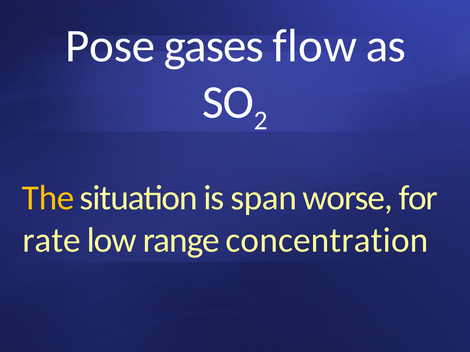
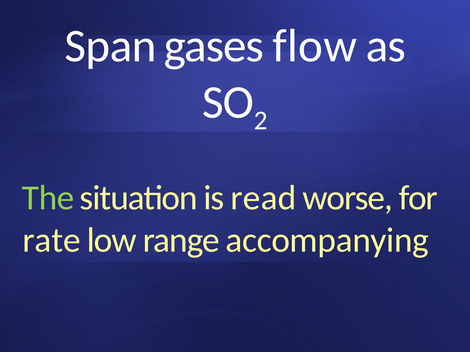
Pose: Pose -> Span (110, 46)
The colour: yellow -> light green (48, 198)
span: span -> read (263, 198)
concentration: concentration -> accompanying (327, 241)
